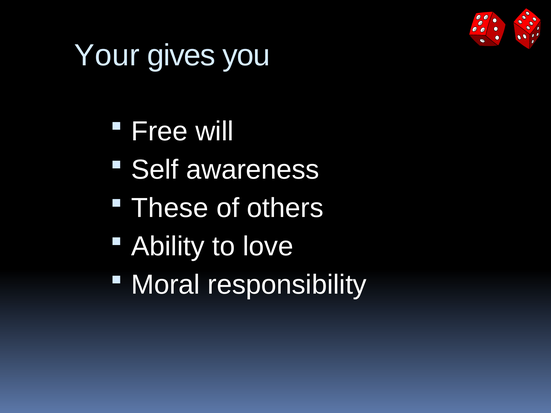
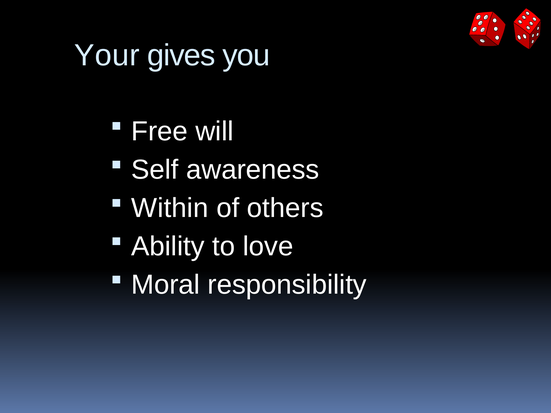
These: These -> Within (170, 208)
